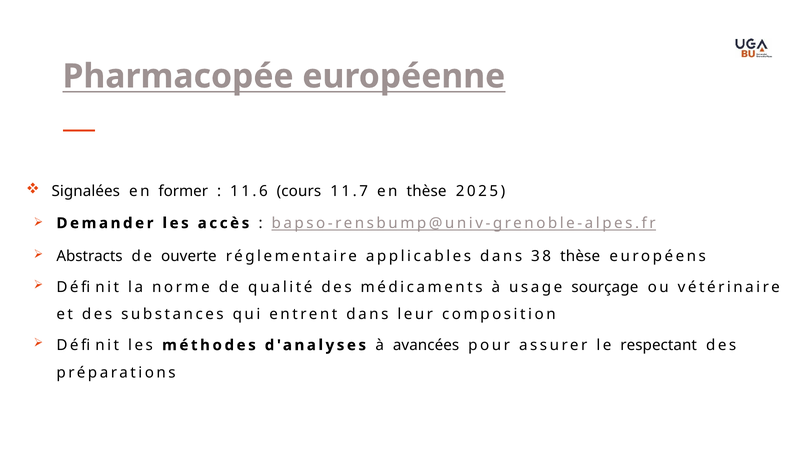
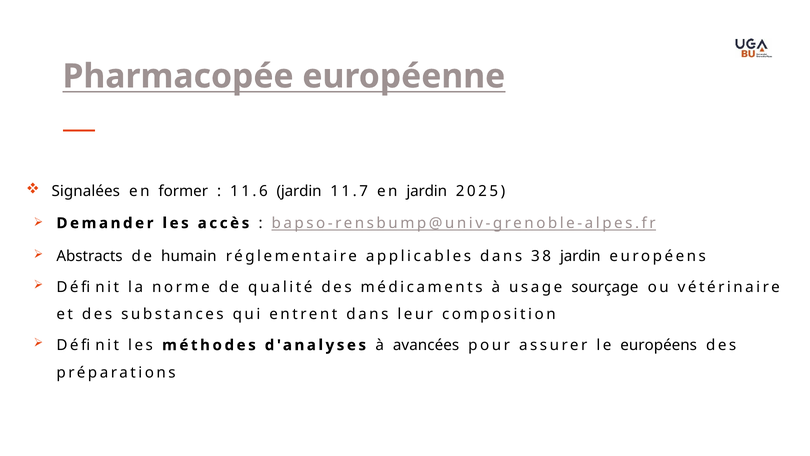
11.6 cours: cours -> jardin (299, 191)
en thèse: thèse -> jardin (427, 191)
ouverte: ouverte -> humain (189, 256)
38 thèse: thèse -> jardin (580, 256)
le respectant: respectant -> européens (659, 345)
